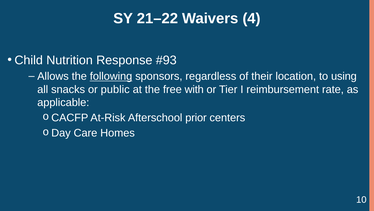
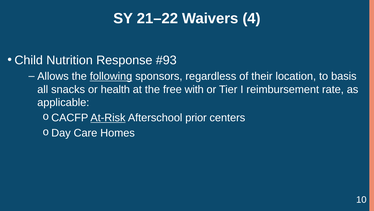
using: using -> basis (344, 76)
public: public -> health (115, 89)
At-Risk underline: none -> present (108, 117)
